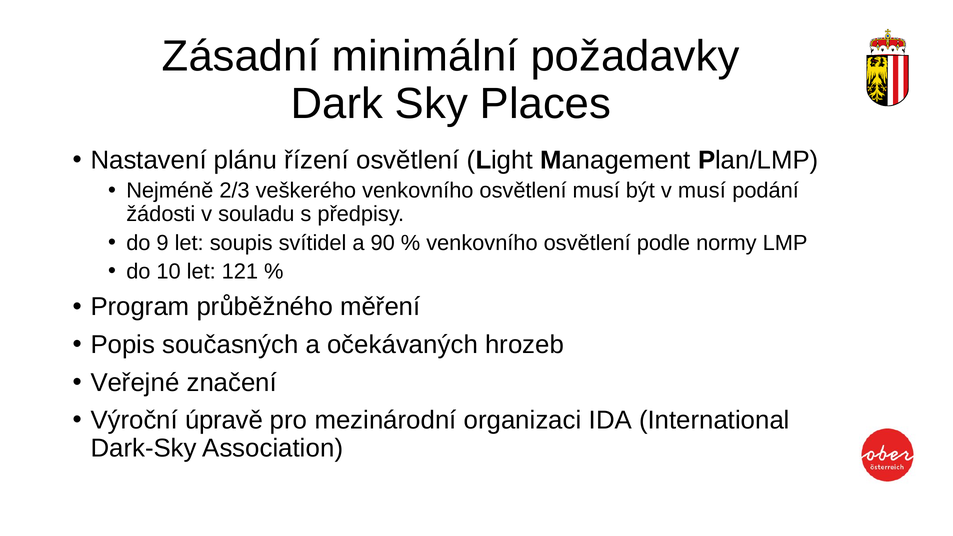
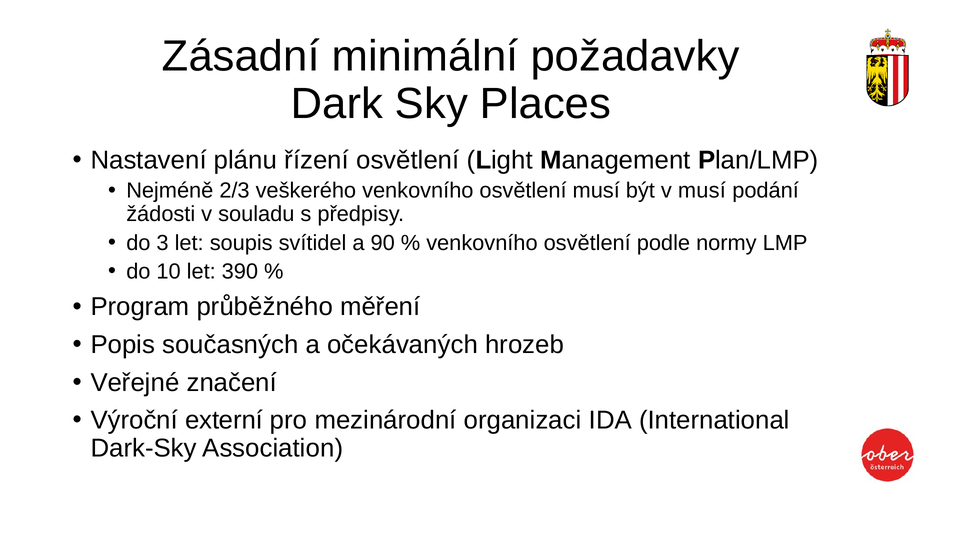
9: 9 -> 3 (163, 243)
121: 121 -> 390 (240, 271)
úpravě: úpravě -> externí (224, 420)
